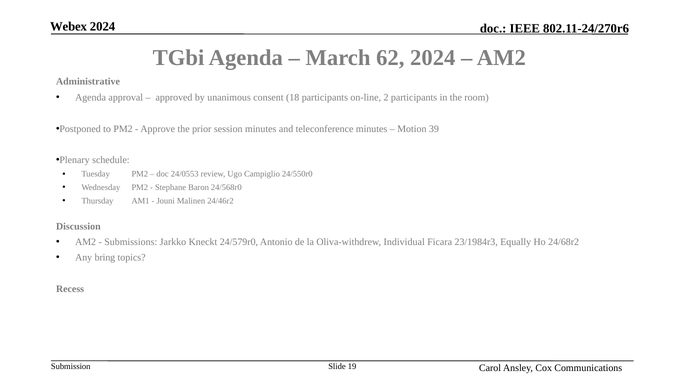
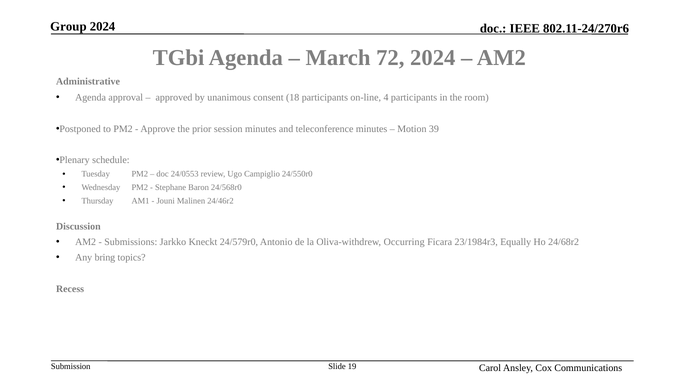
Webex: Webex -> Group (68, 26)
62: 62 -> 72 (390, 58)
2: 2 -> 4 (386, 98)
Individual: Individual -> Occurring (404, 242)
